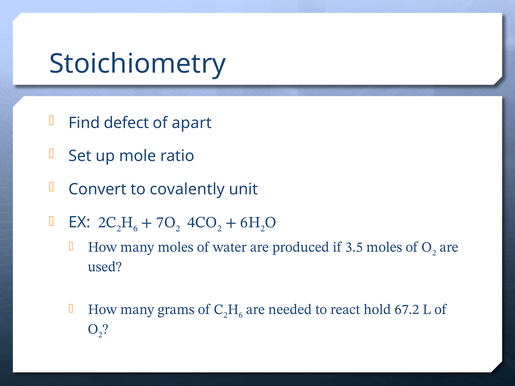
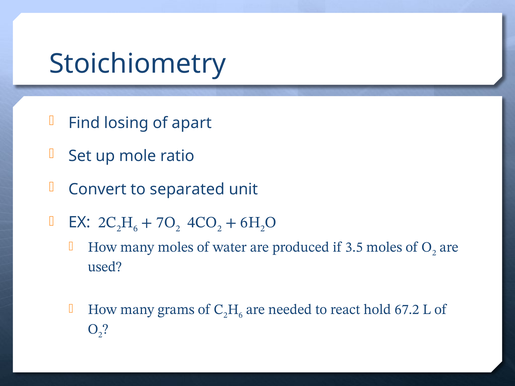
defect: defect -> losing (126, 123)
covalently: covalently -> separated (187, 189)
